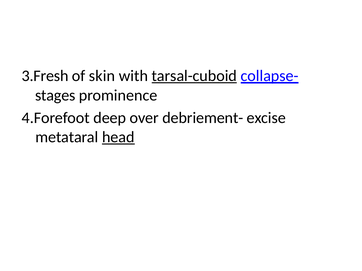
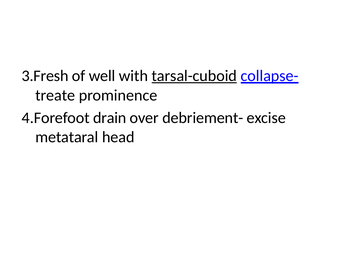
skin: skin -> well (102, 76)
stages: stages -> treate (55, 96)
deep: deep -> drain (110, 118)
head underline: present -> none (118, 137)
